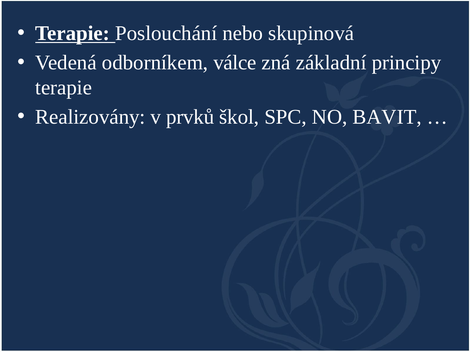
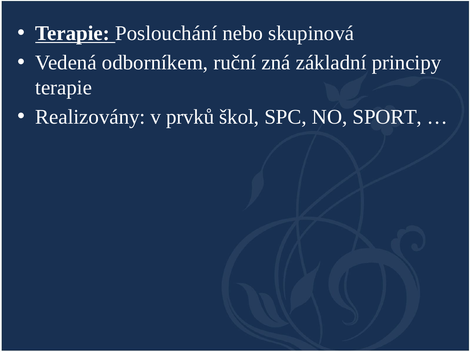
válce: válce -> ruční (235, 63)
BAVIT: BAVIT -> SPORT (387, 117)
